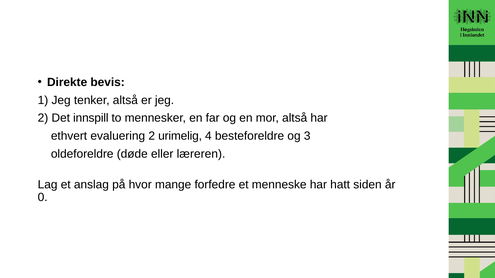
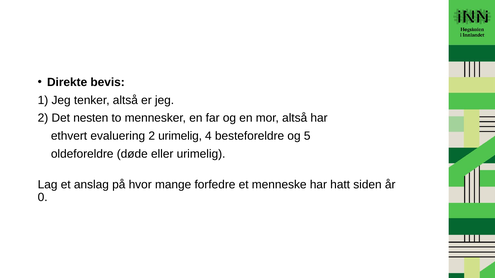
innspill: innspill -> nesten (91, 118)
3: 3 -> 5 (307, 136)
eller læreren: læreren -> urimelig (201, 154)
